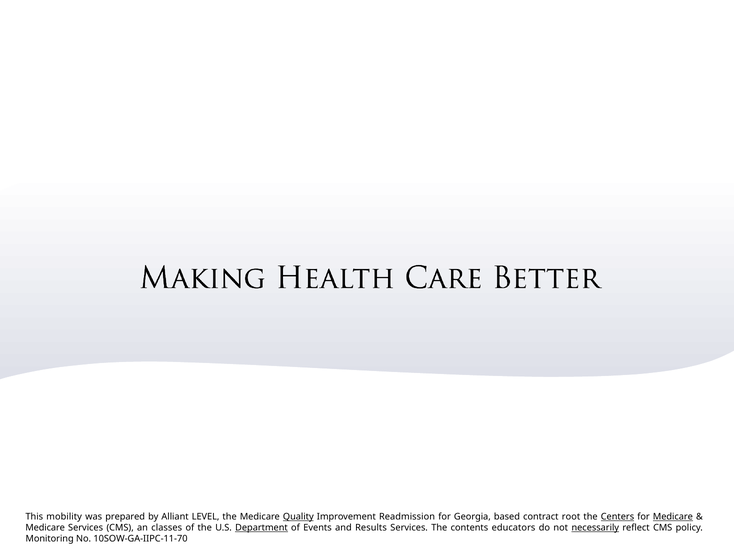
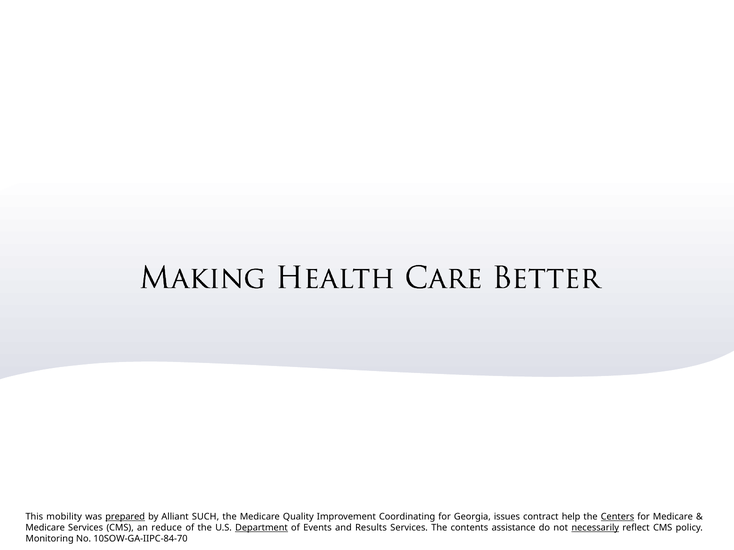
prepared underline: none -> present (125, 517)
LEVEL: LEVEL -> SUCH (206, 517)
Quality underline: present -> none (298, 517)
Readmission: Readmission -> Coordinating (407, 517)
based: based -> issues (507, 517)
root: root -> help (571, 517)
Medicare underline: present -> none (673, 517)
classes: classes -> reduce (167, 528)
educators: educators -> assistance (514, 528)
10SOW-GA-IIPC-11-70: 10SOW-GA-IIPC-11-70 -> 10SOW-GA-IIPC-84-70 (140, 539)
